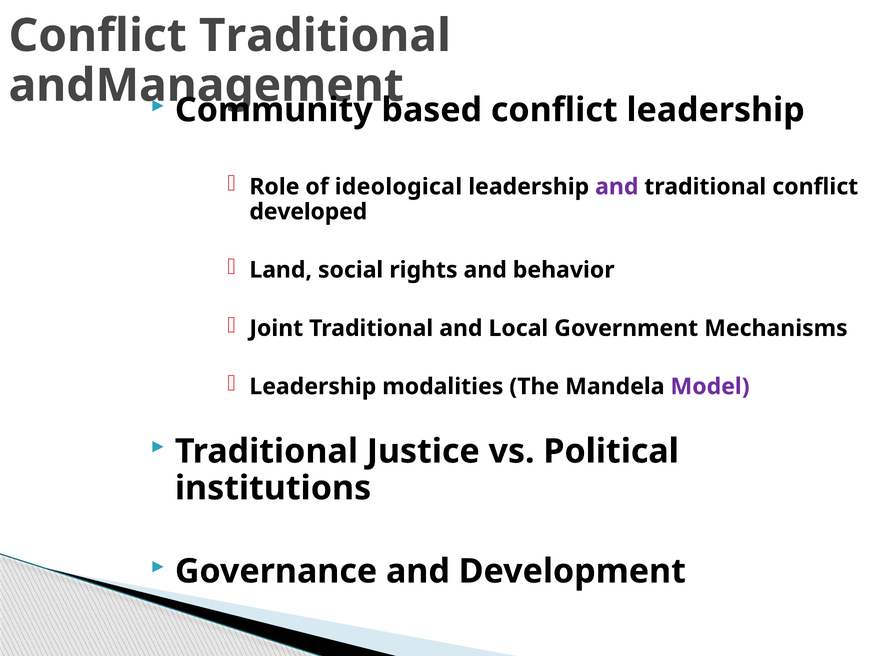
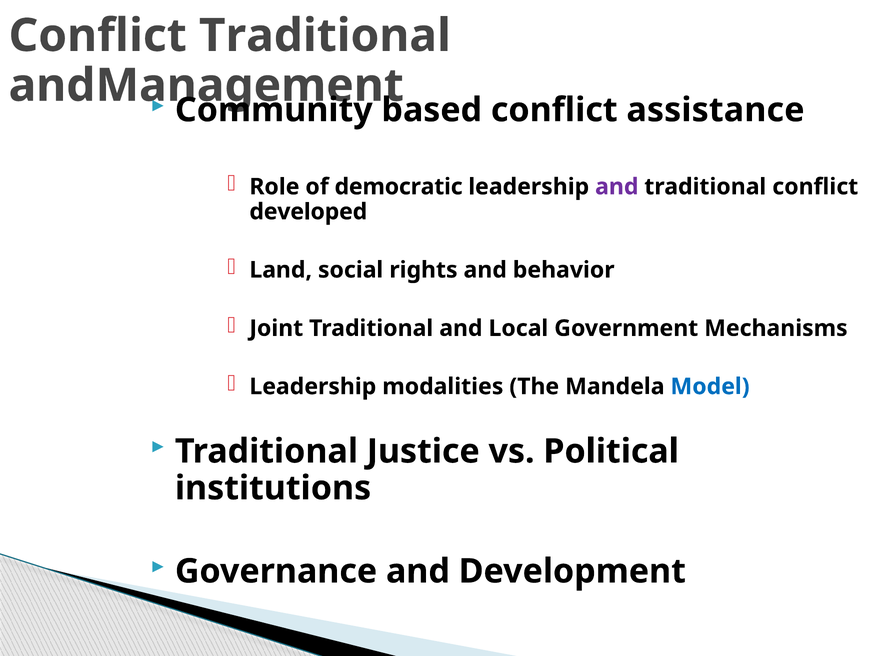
conflict leadership: leadership -> assistance (715, 110)
ideological: ideological -> democratic (399, 187)
Model colour: purple -> blue (710, 387)
